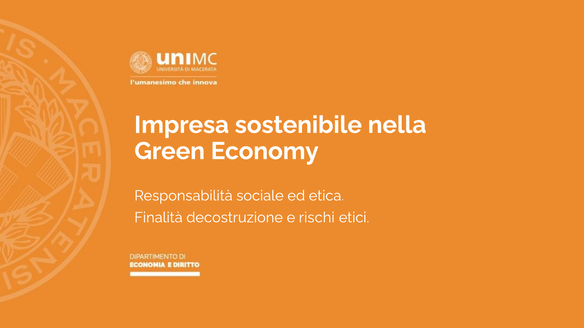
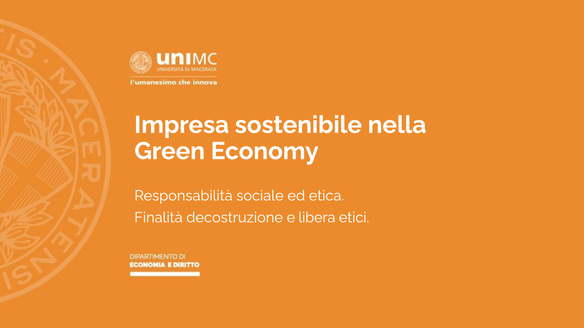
rischi: rischi -> libera (317, 218)
